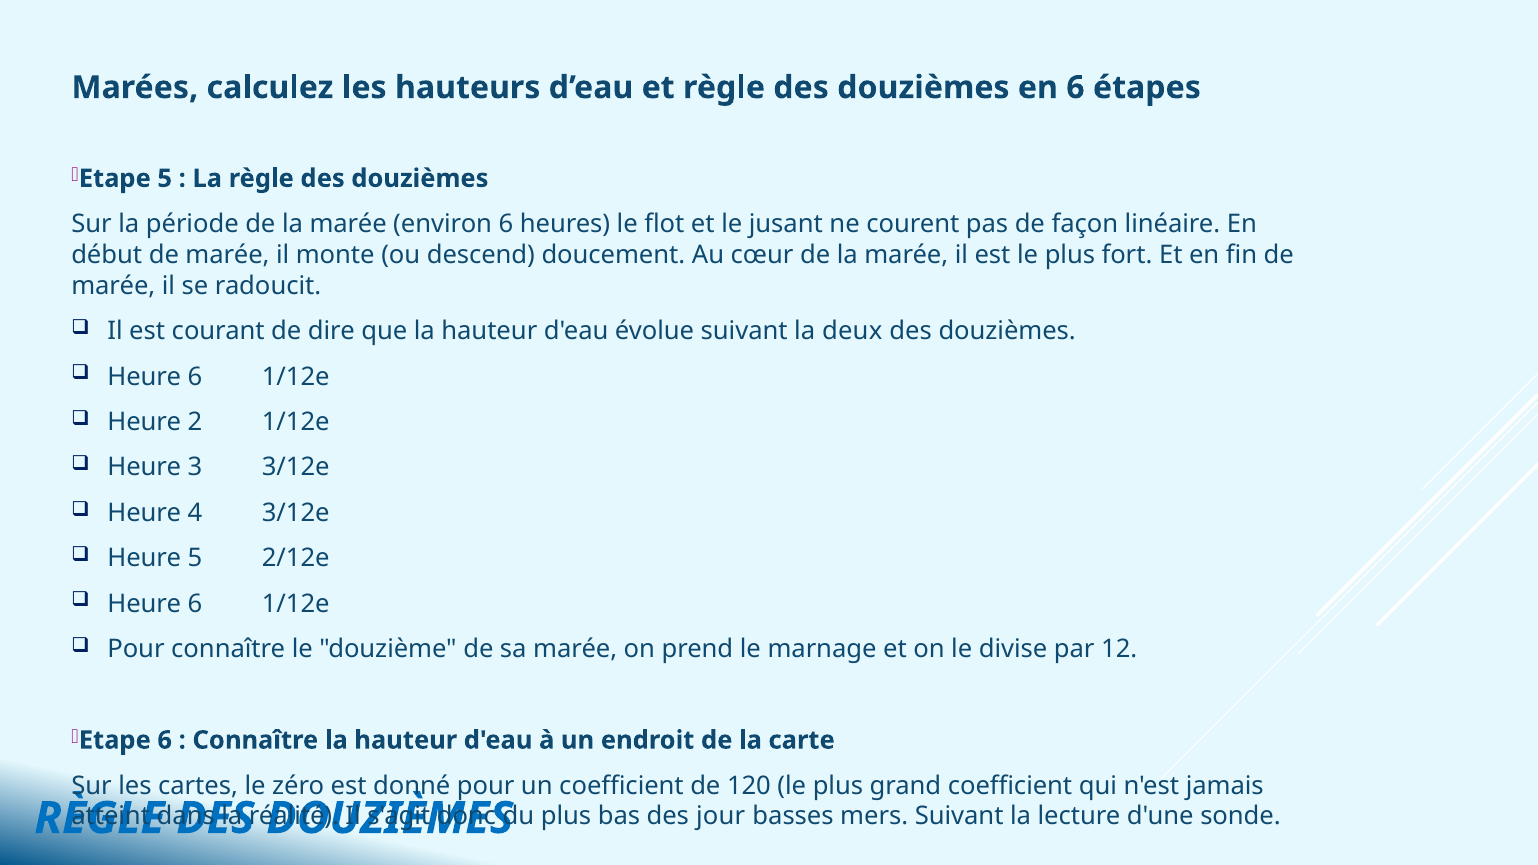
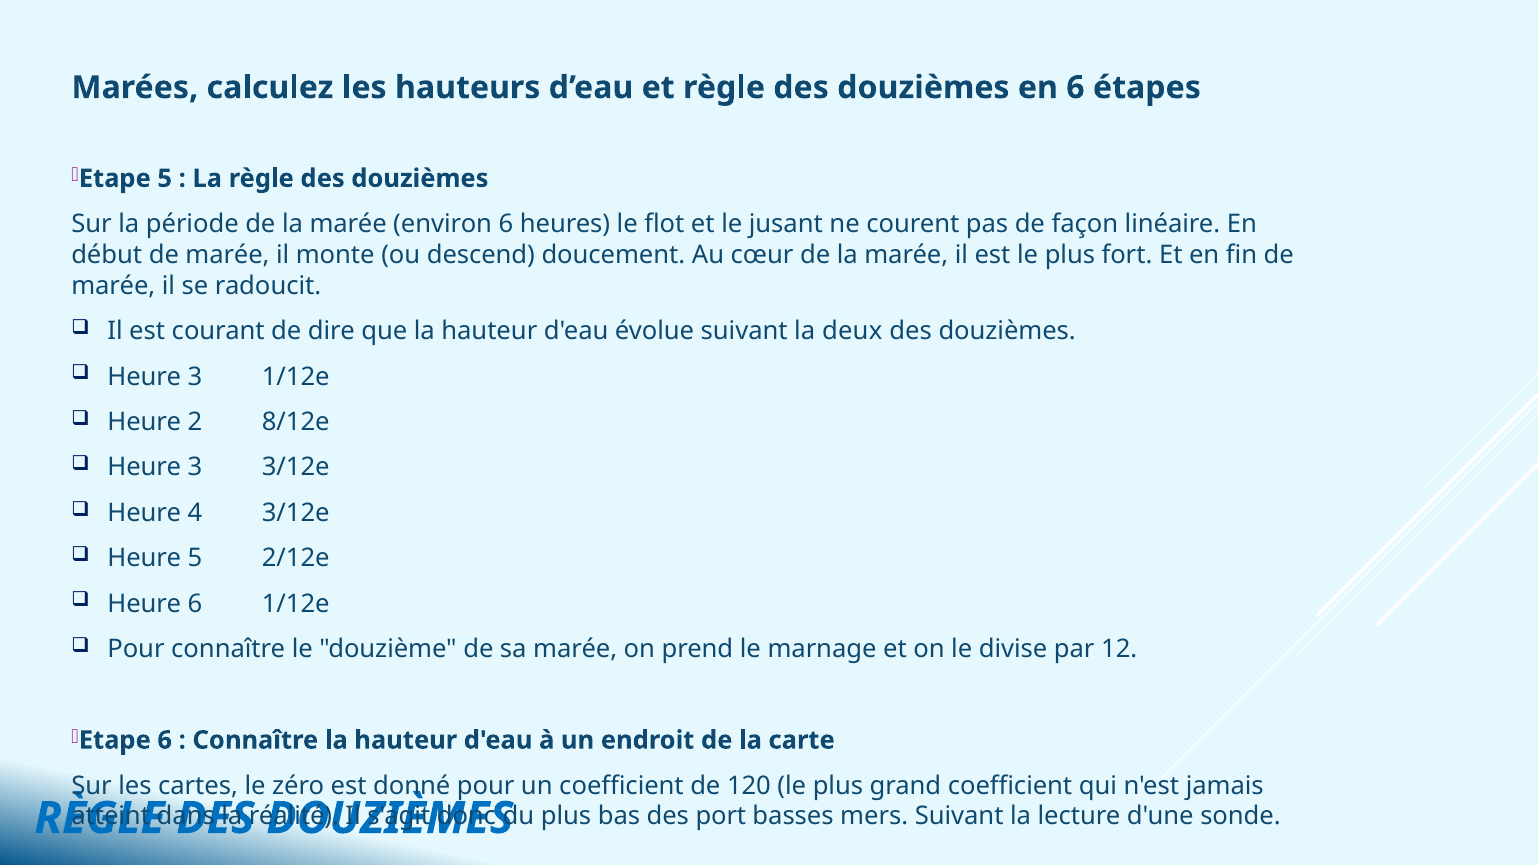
6: 6 -> 3 (195, 377)
2 1/12e: 1/12e -> 8/12e (296, 422)
jour: jour -> port (721, 816)
